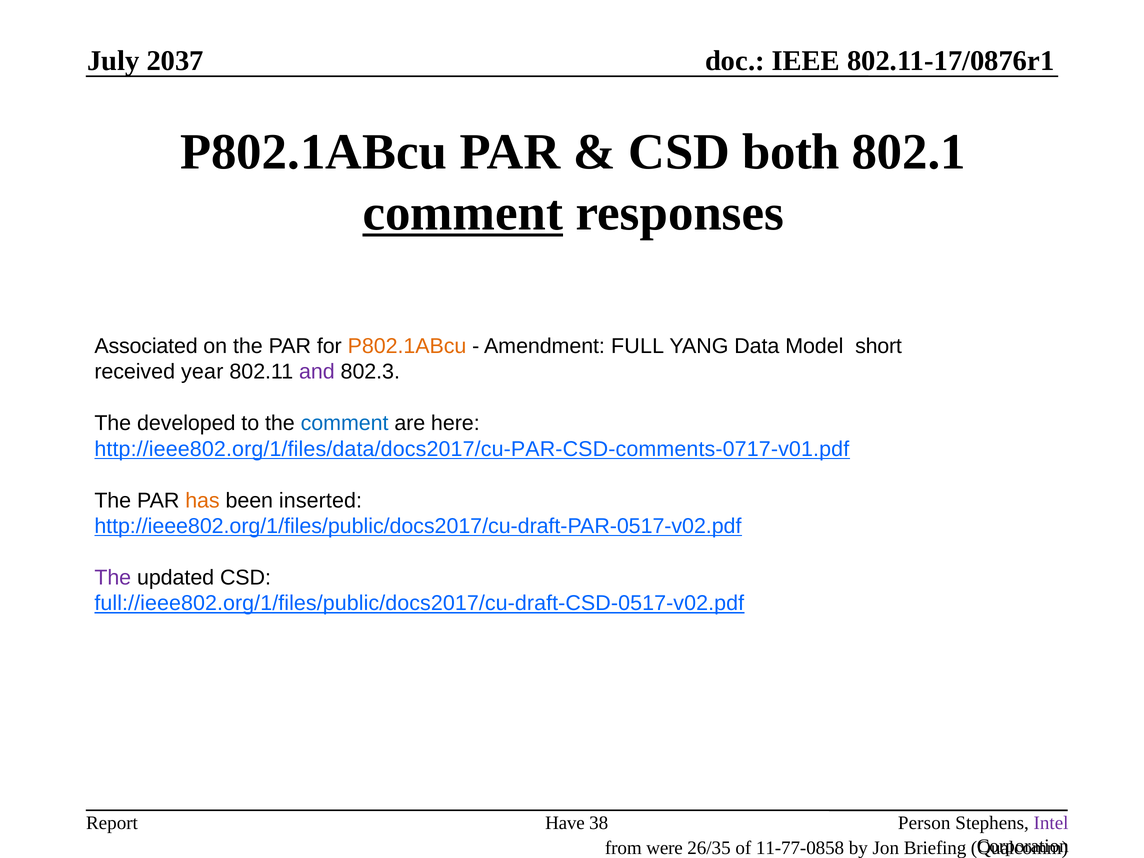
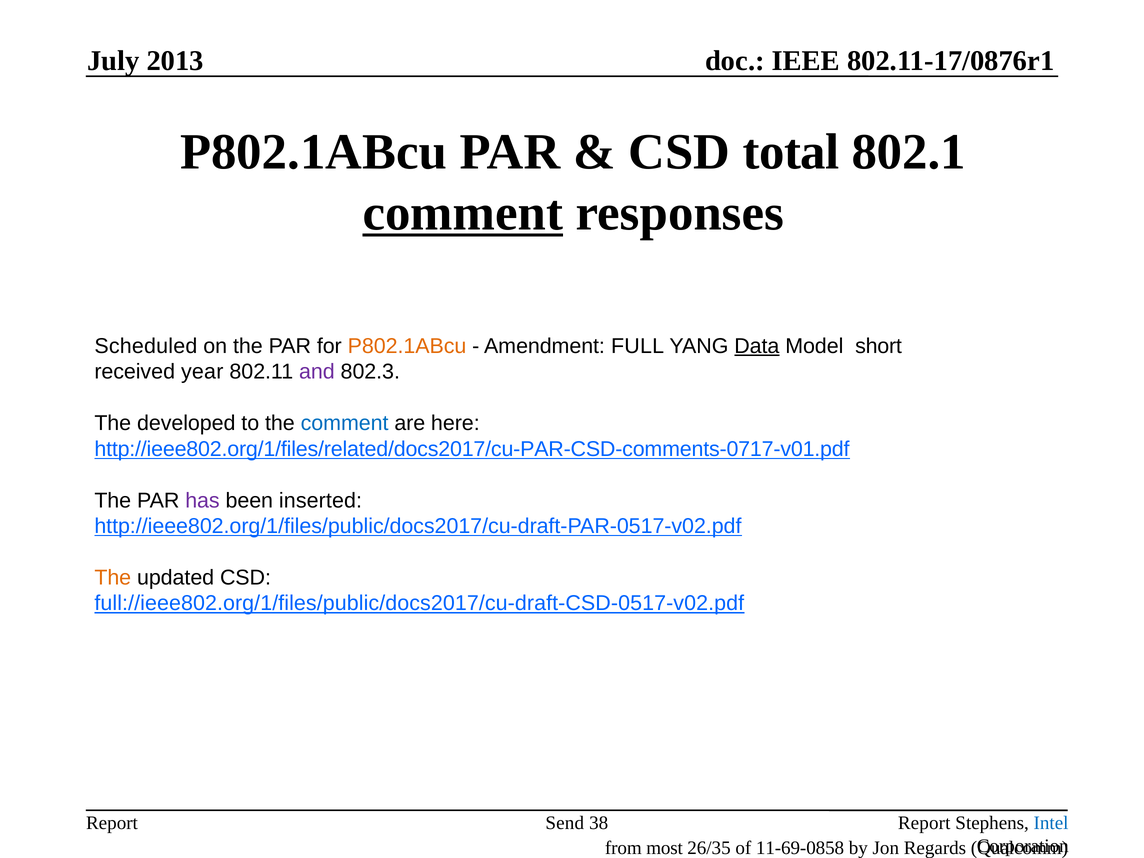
2037: 2037 -> 2013 (175, 61)
both: both -> total (791, 152)
Associated: Associated -> Scheduled (146, 346)
Data underline: none -> present (757, 346)
http://ieee802.org/1/files/data/docs2017/cu-PAR-CSD-comments-0717-v01.pdf: http://ieee802.org/1/files/data/docs2017/cu-PAR-CSD-comments-0717-v01.pdf -> http://ieee802.org/1/files/related/docs2017/cu-PAR-CSD-comments-0717-v01.pdf (472, 449)
has colour: orange -> purple (202, 500)
The colour: purple -> orange (113, 578)
Have: Have -> Send (565, 823)
Person: Person -> Report (924, 823)
Intel colour: purple -> blue (1051, 823)
were: were -> most (665, 848)
11-77-0858: 11-77-0858 -> 11-69-0858 (800, 848)
Briefing: Briefing -> Regards (935, 848)
